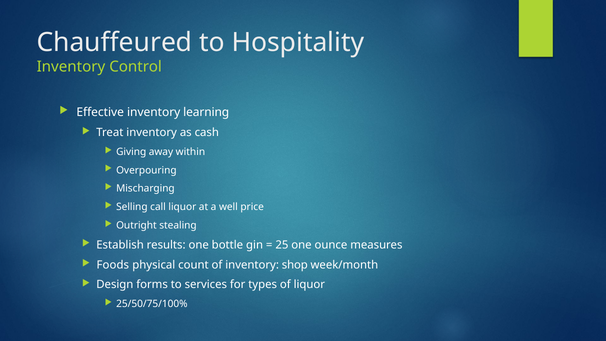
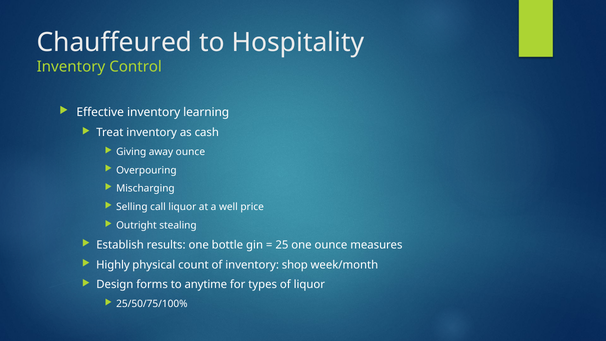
away within: within -> ounce (190, 152)
Foods: Foods -> Highly (113, 265)
services: services -> anytime (206, 285)
